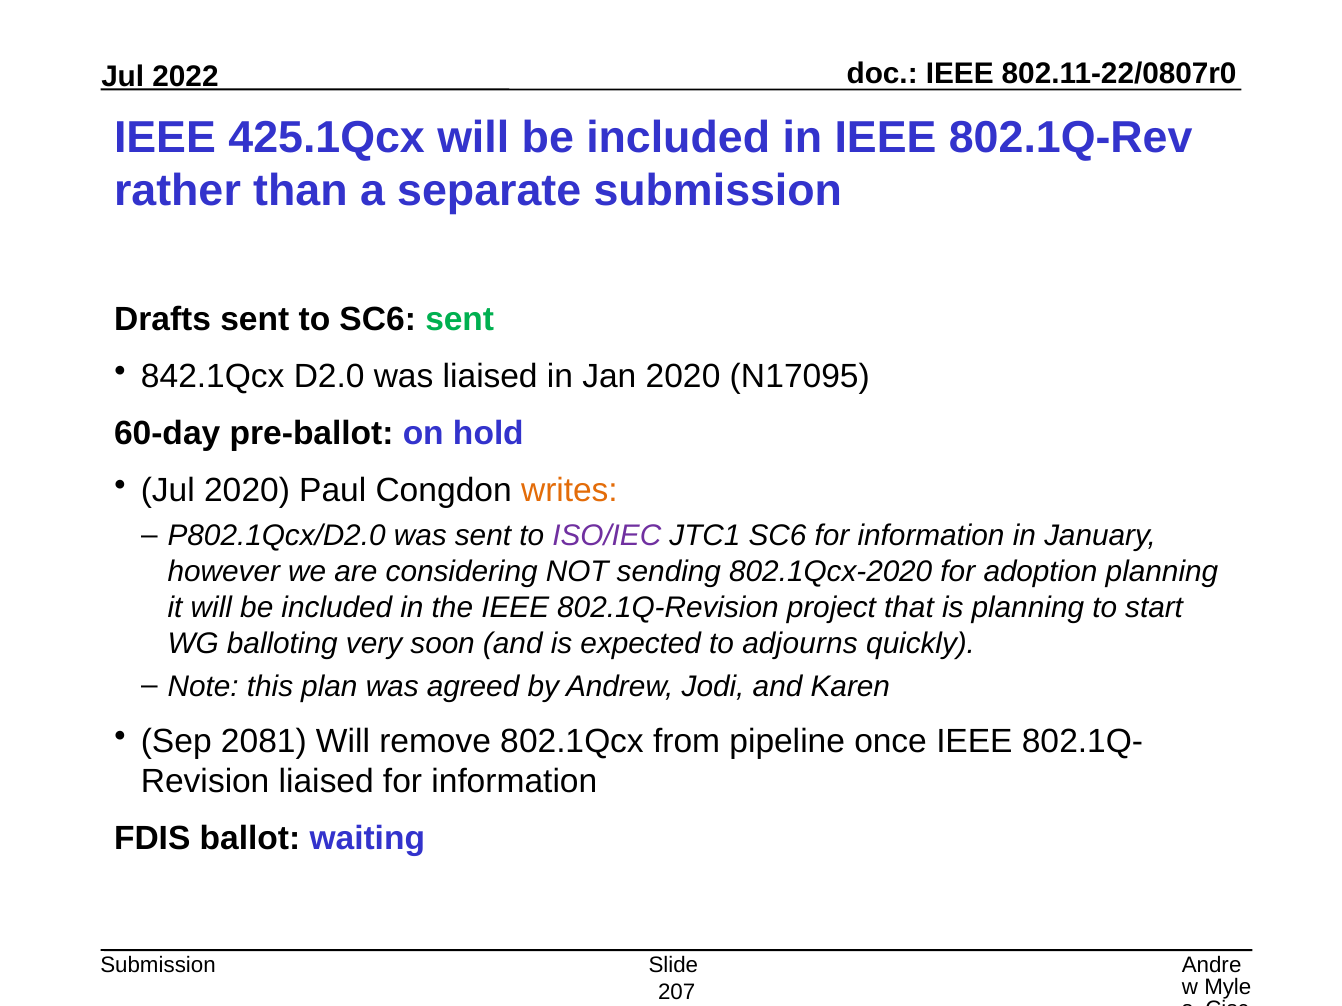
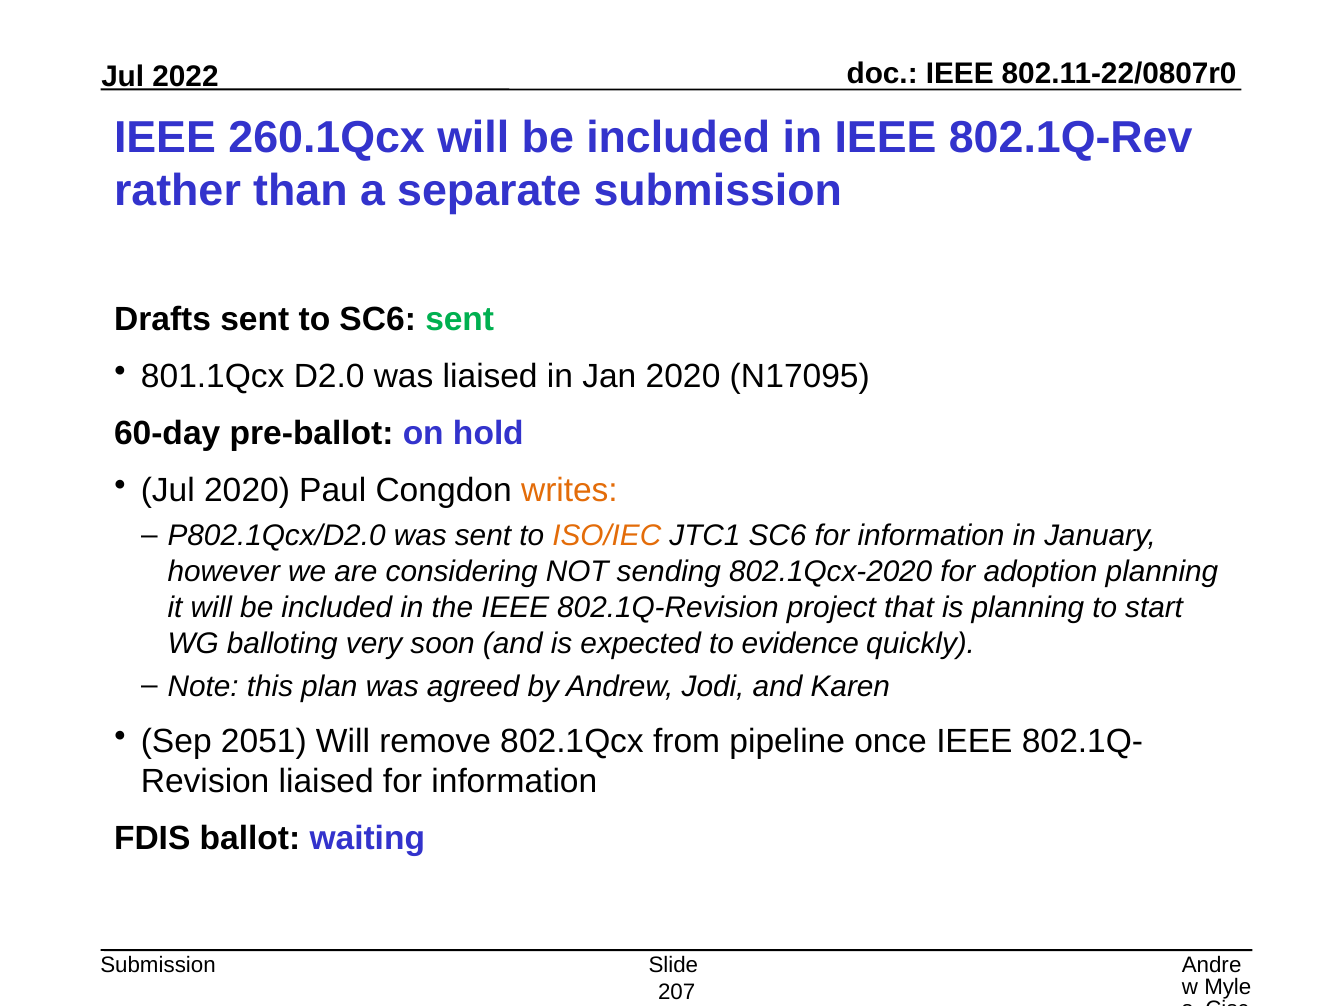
425.1Qcx: 425.1Qcx -> 260.1Qcx (327, 137)
842.1Qcx: 842.1Qcx -> 801.1Qcx (213, 377)
ISO/IEC colour: purple -> orange (607, 536)
adjourns: adjourns -> evidence (800, 644)
2081: 2081 -> 2051 (264, 742)
